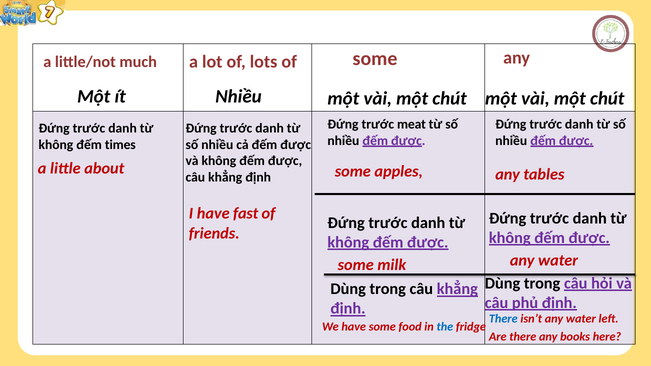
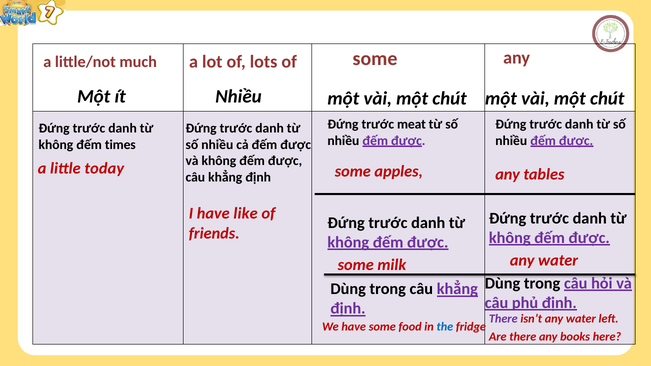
about: about -> today (104, 168)
fast: fast -> like (246, 214)
There colour: blue -> purple (503, 319)
